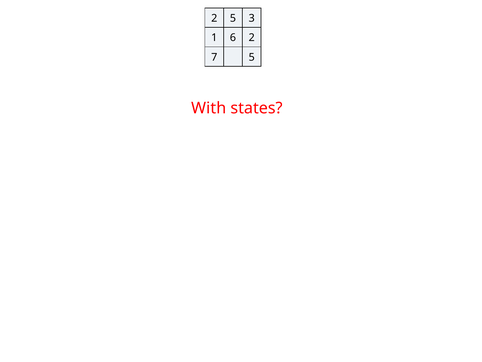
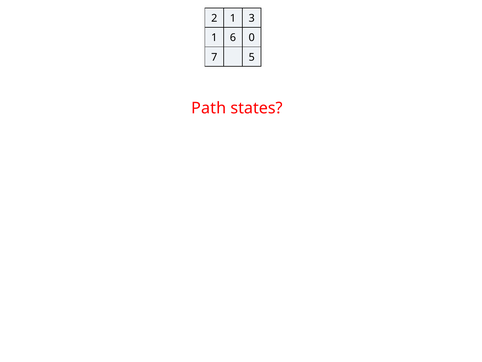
2 5: 5 -> 1 (233, 18)
6 2: 2 -> 0 (252, 38)
With: With -> Path (209, 108)
